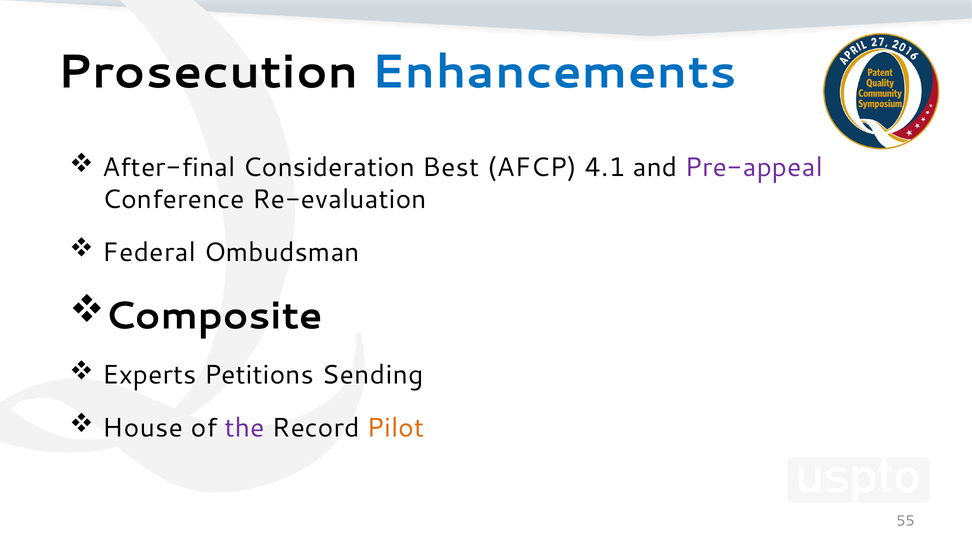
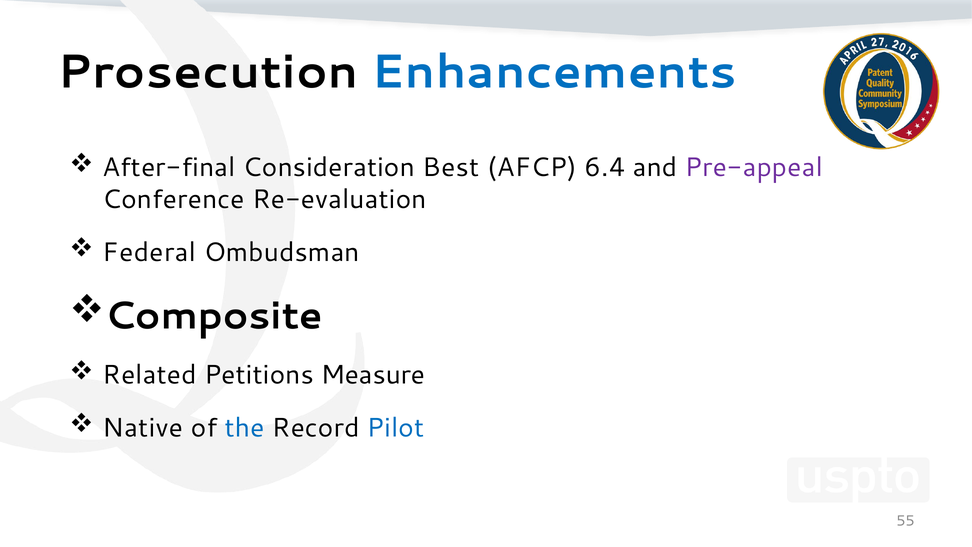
4.1: 4.1 -> 6.4 (605, 168)
Experts: Experts -> Related (150, 375)
Sending: Sending -> Measure (373, 375)
House: House -> Native (143, 428)
the colour: purple -> blue (245, 428)
Pilot colour: orange -> blue (396, 428)
